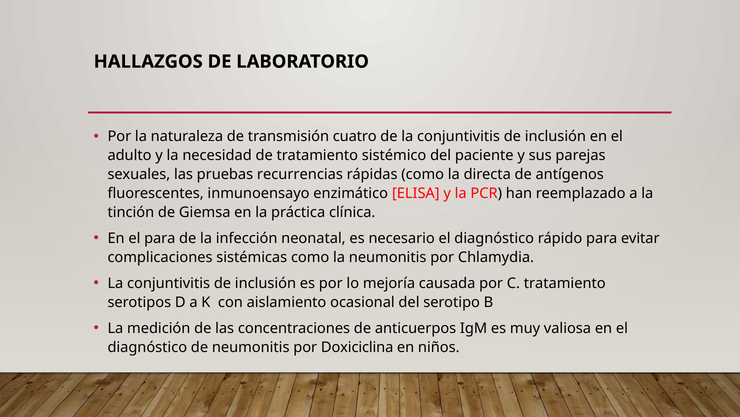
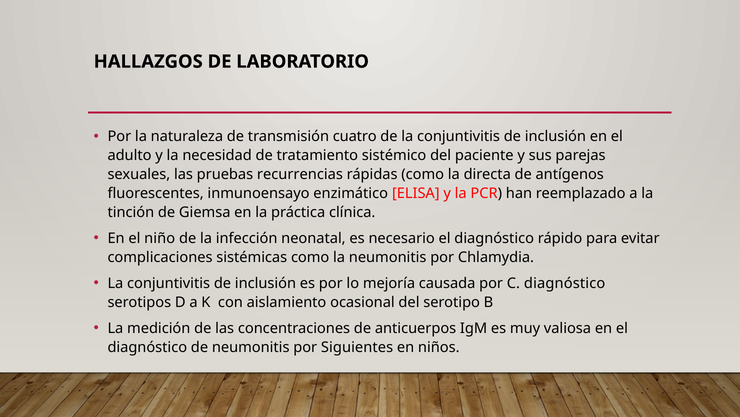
el para: para -> niño (160, 238)
C tratamiento: tratamiento -> diagnóstico (565, 283)
Doxiciclina: Doxiciclina -> Siguientes (357, 347)
